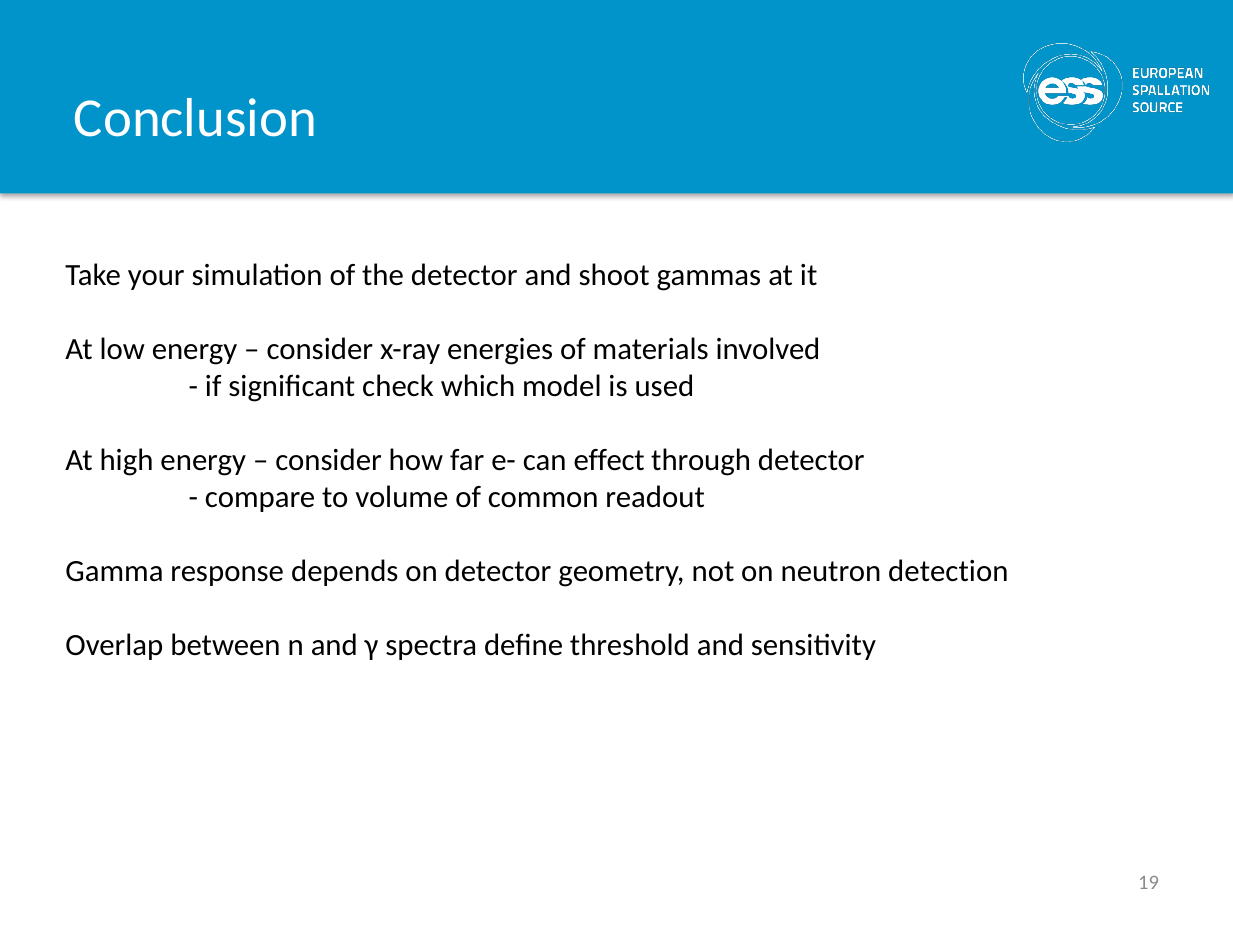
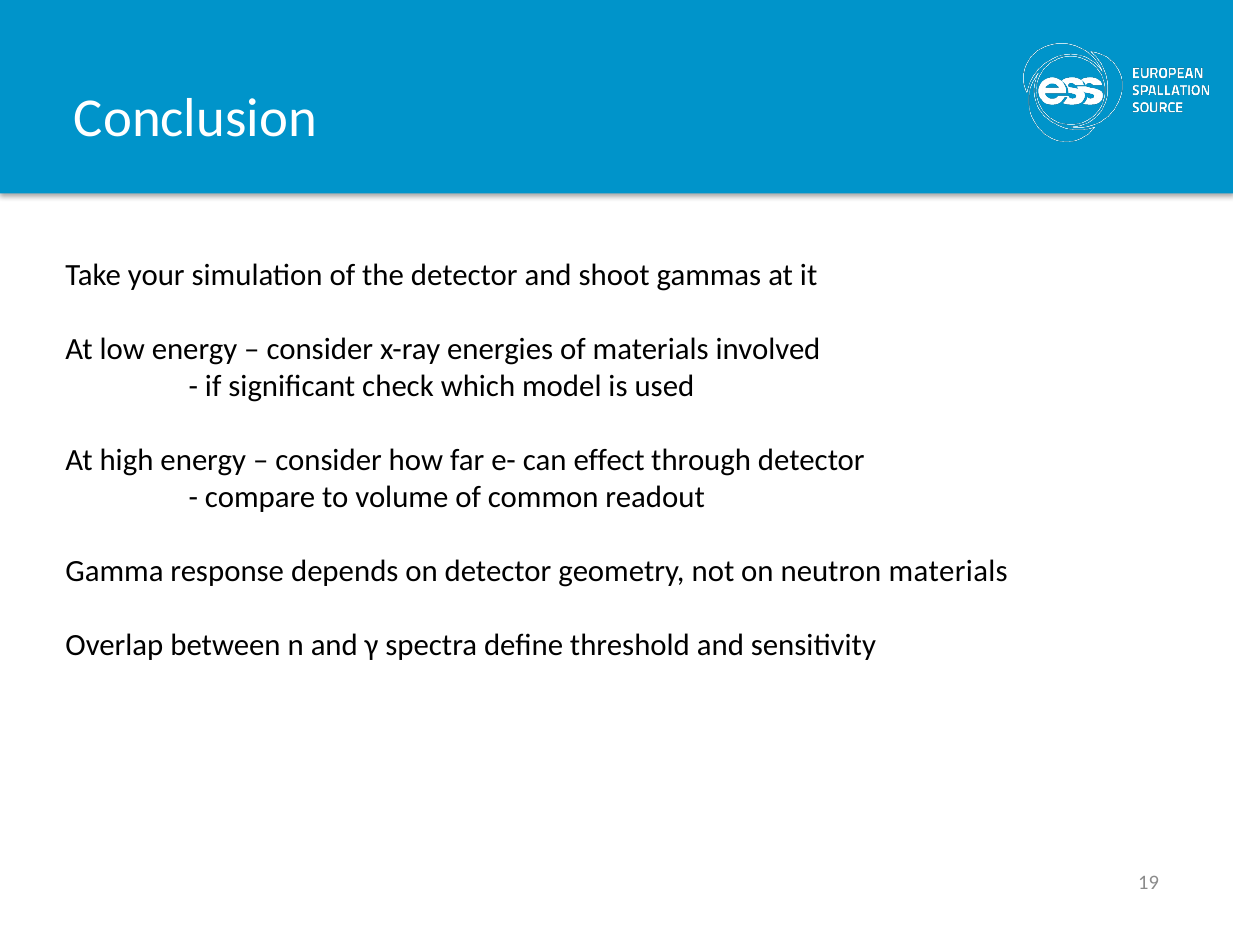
neutron detection: detection -> materials (948, 571)
